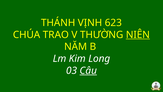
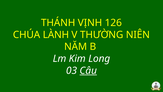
623: 623 -> 126 (113, 23)
TRAO: TRAO -> LÀNH (56, 35)
NIÊN underline: present -> none (138, 35)
